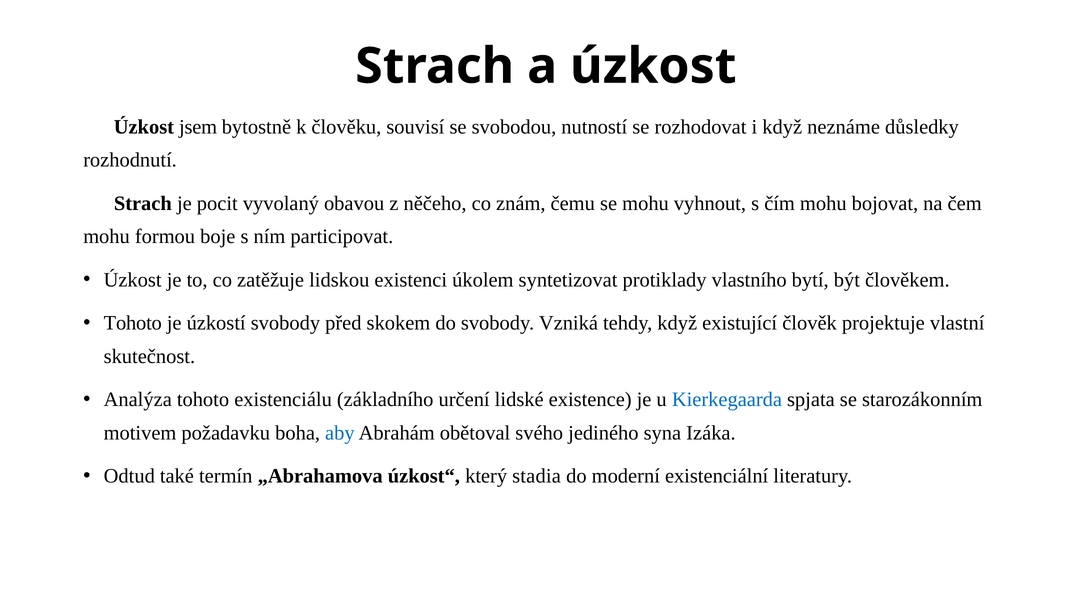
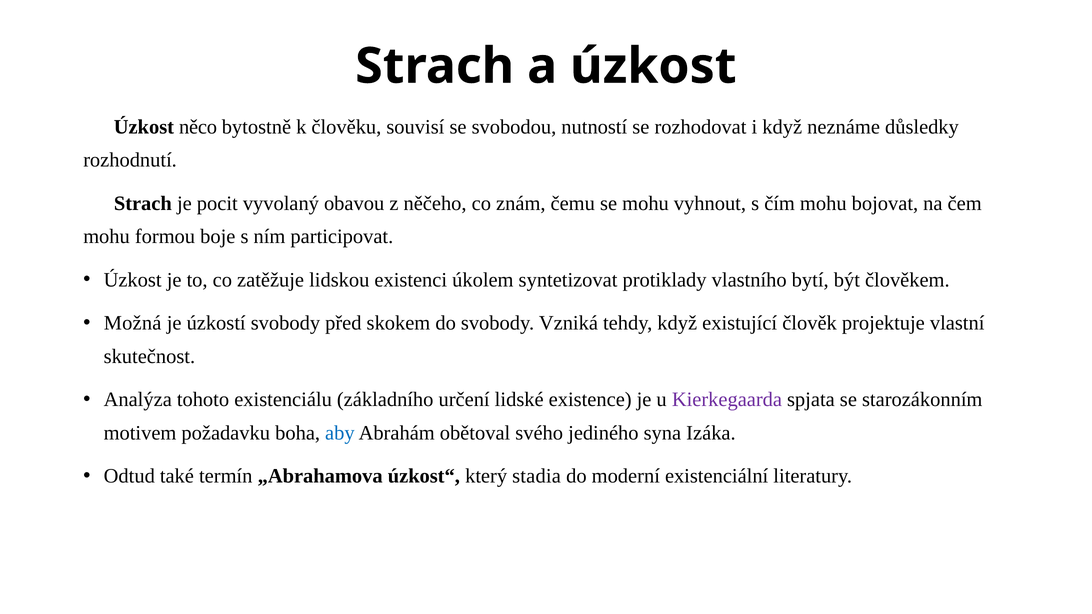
jsem: jsem -> něco (198, 127)
Tohoto: Tohoto -> Možná (133, 323)
Kierkegaarda colour: blue -> purple (727, 400)
